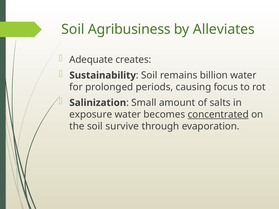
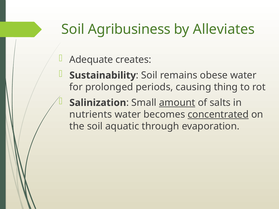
billion: billion -> obese (214, 75)
focus: focus -> thing (226, 87)
amount underline: none -> present (177, 103)
exposure: exposure -> nutrients (91, 115)
survive: survive -> aquatic (122, 126)
